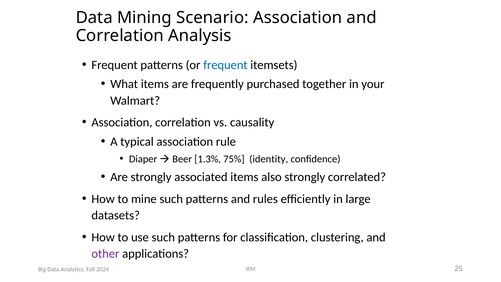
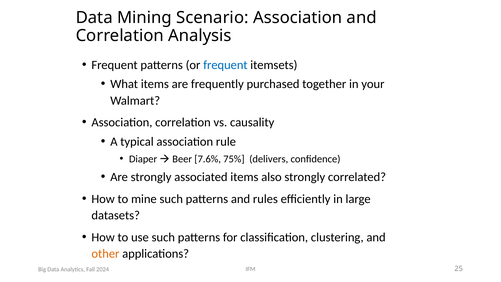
1.3%: 1.3% -> 7.6% (208, 159)
identity: identity -> delivers (269, 159)
other colour: purple -> orange (105, 254)
